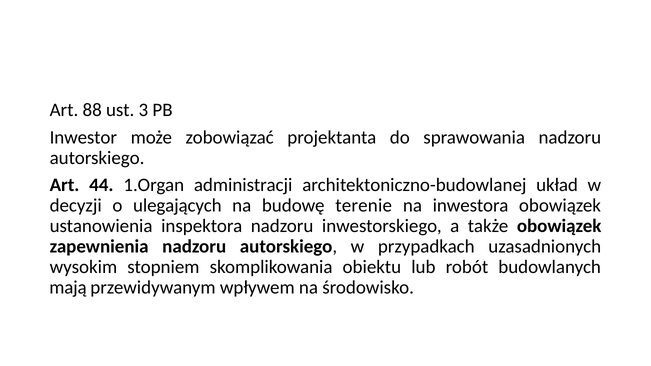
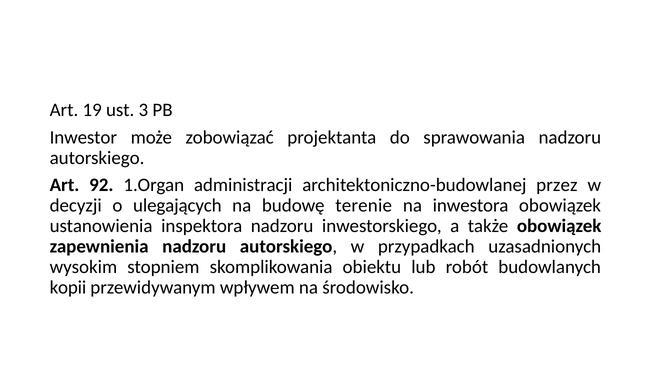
88: 88 -> 19 (92, 110)
44: 44 -> 92 (101, 185)
układ: układ -> przez (557, 185)
mają: mają -> kopii (68, 288)
